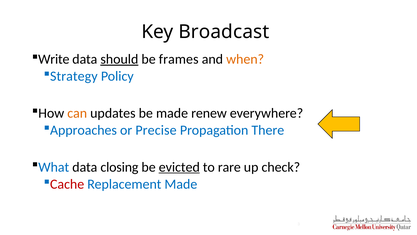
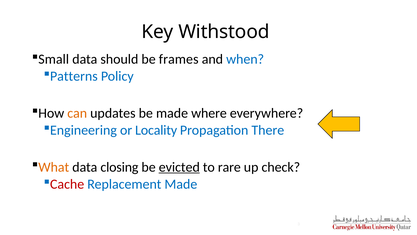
Broadcast: Broadcast -> Withstood (224, 32)
Write: Write -> Small (54, 59)
should underline: present -> none (119, 59)
when colour: orange -> blue (245, 59)
Strategy: Strategy -> Patterns (74, 76)
renew: renew -> where (209, 113)
Approaches: Approaches -> Engineering (83, 130)
Precise: Precise -> Locality (156, 130)
What colour: blue -> orange (54, 167)
